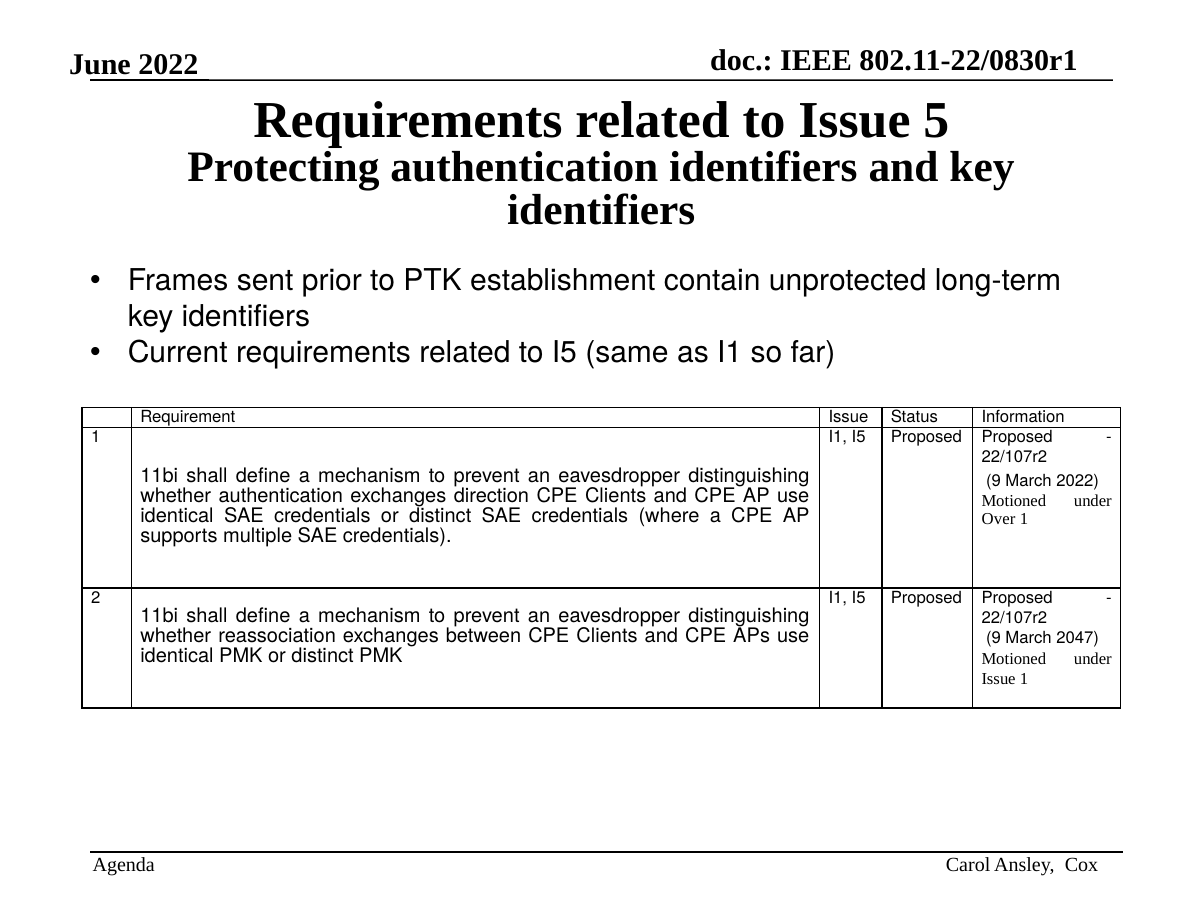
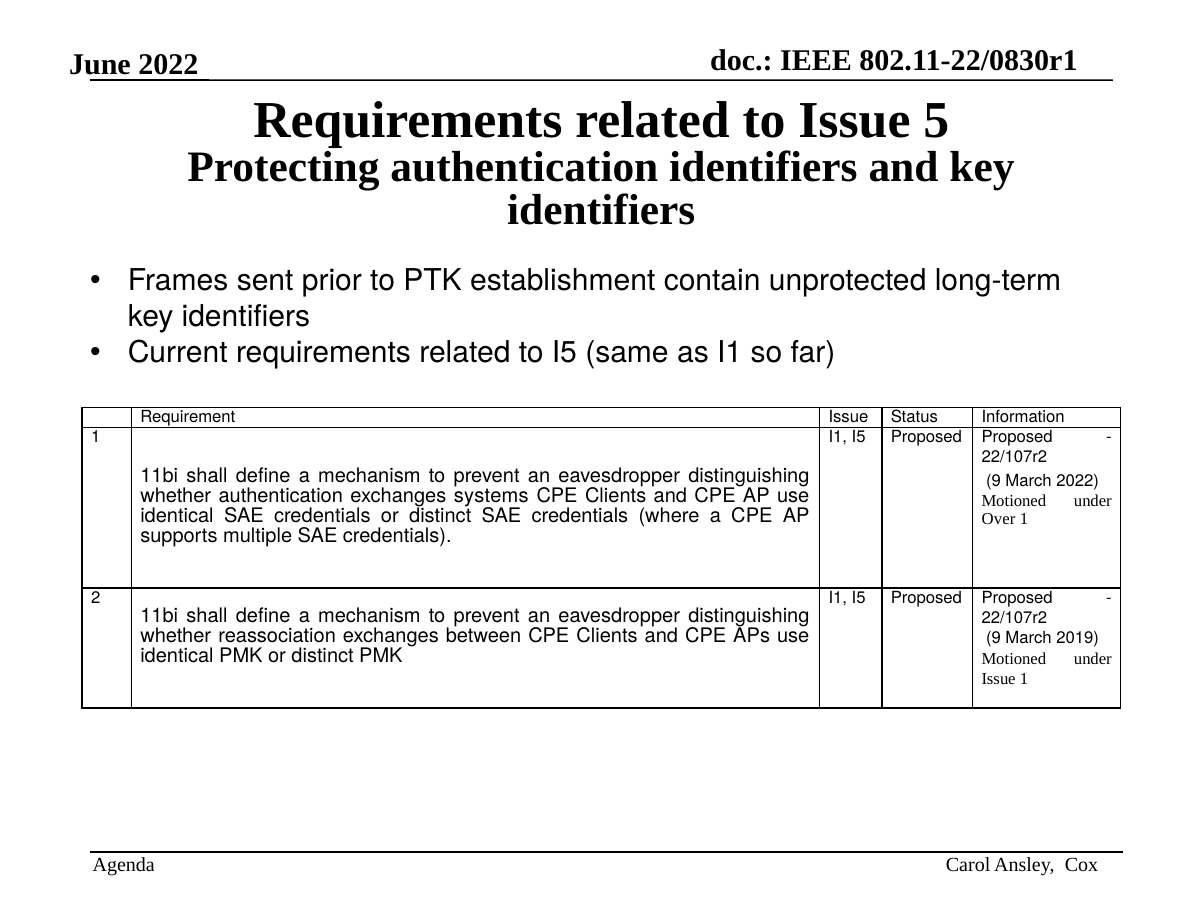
direction: direction -> systems (491, 496)
2047: 2047 -> 2019 (1078, 638)
